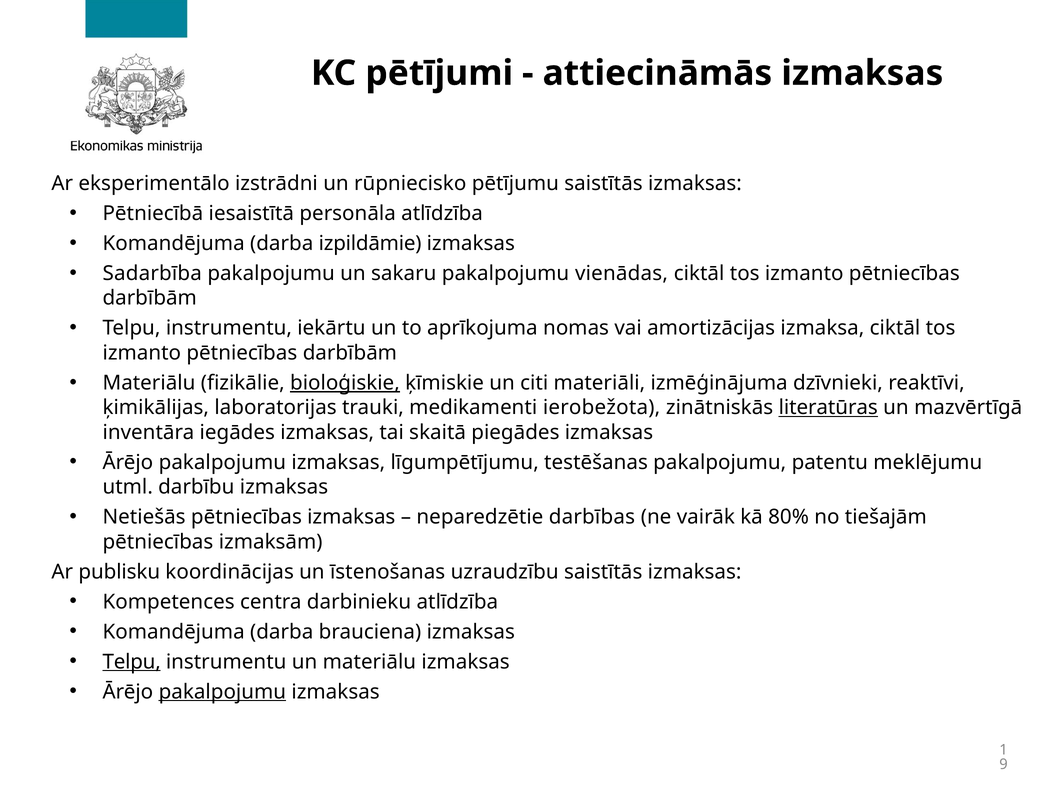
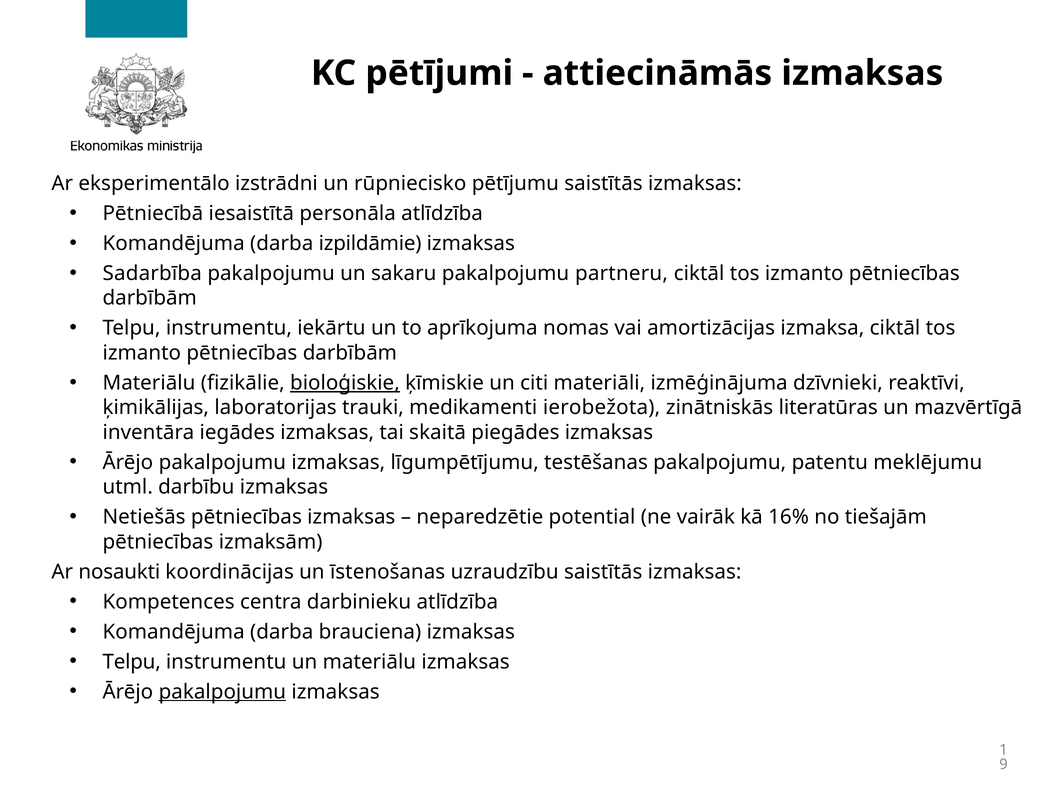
vienādas: vienādas -> partneru (621, 273)
literatūras underline: present -> none (828, 408)
darbības: darbības -> potential (592, 517)
80%: 80% -> 16% (789, 517)
publisku: publisku -> nosaukti (119, 572)
Telpu underline: present -> none (132, 662)
